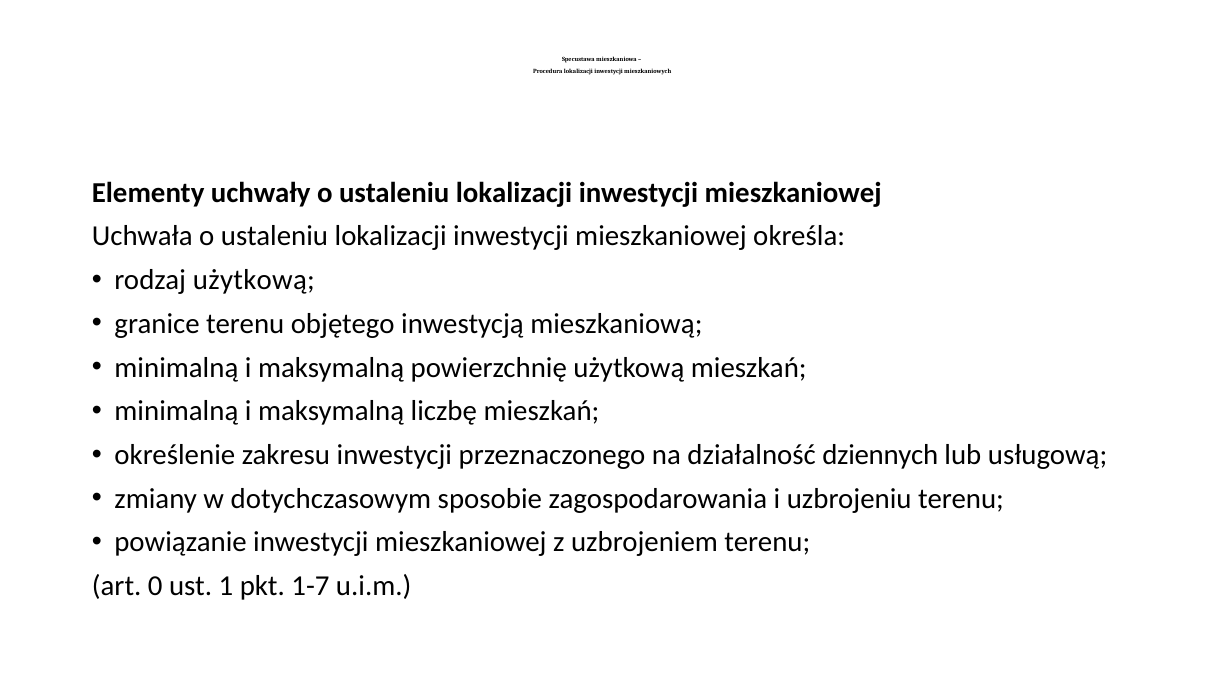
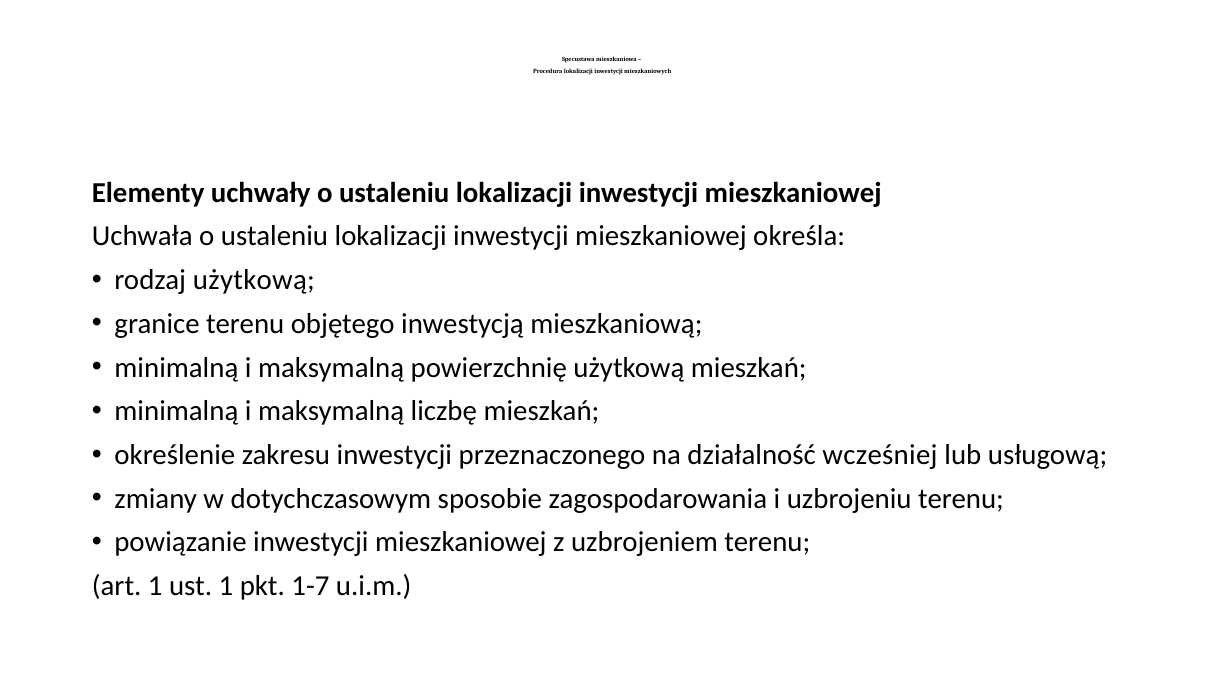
dziennych: dziennych -> wcześniej (880, 455)
art 0: 0 -> 1 (155, 586)
